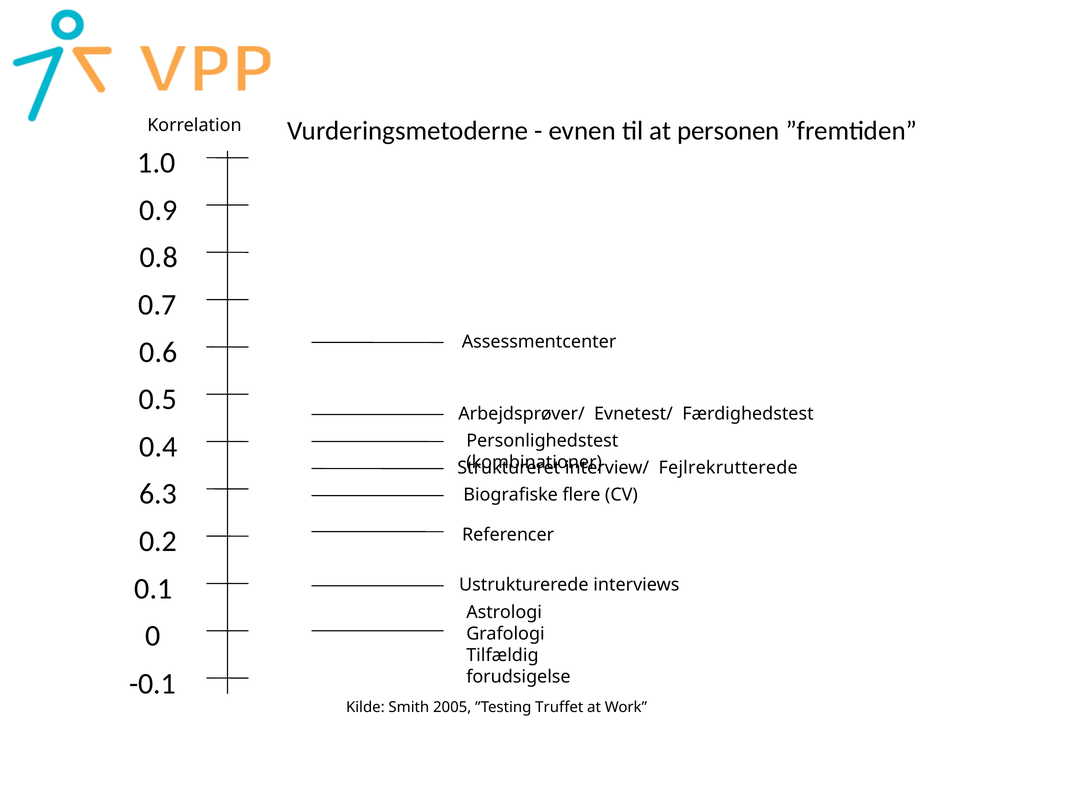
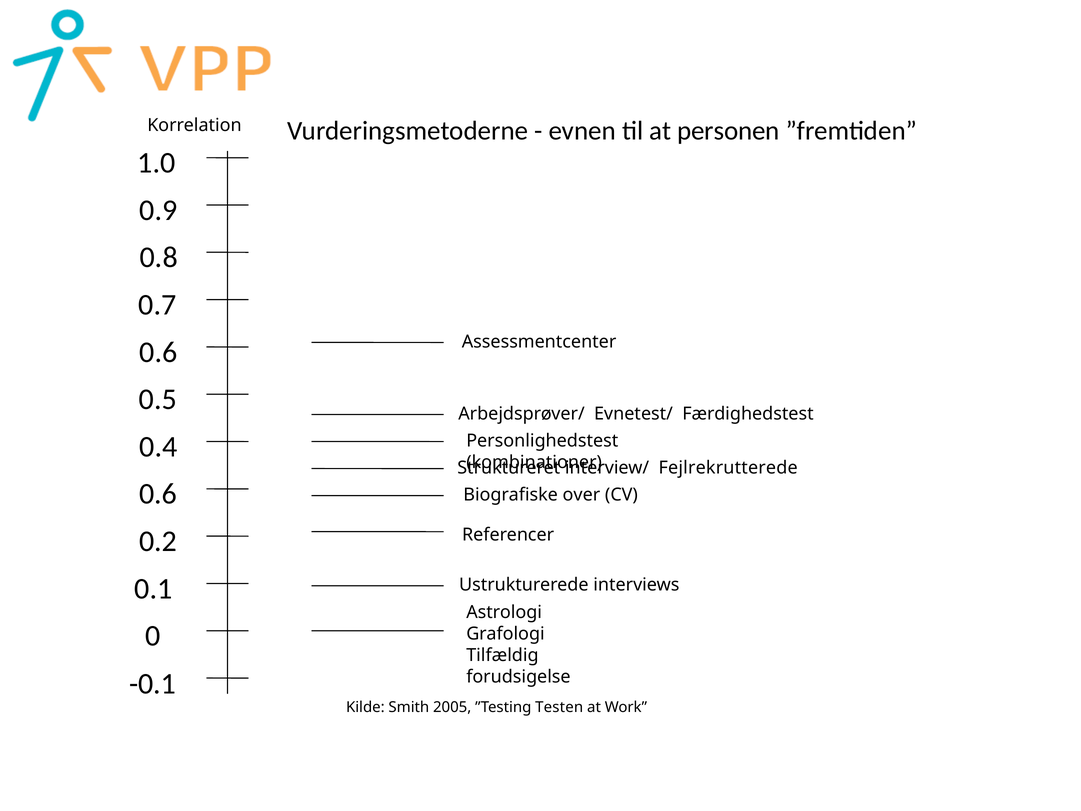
6.3: 6.3 -> 0.6 (158, 494)
flere: flere -> over (581, 495)
Truffet: Truffet -> Testen (559, 707)
